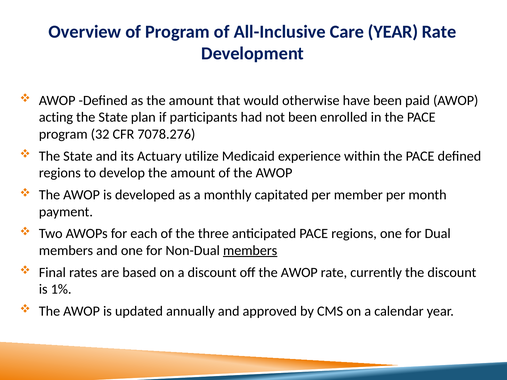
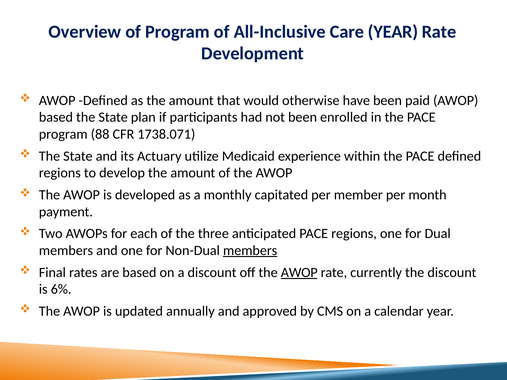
acting: acting -> based (56, 117)
32: 32 -> 88 (100, 134)
7078.276: 7078.276 -> 1738.071 (166, 134)
AWOP underline: none -> present (299, 273)
1%: 1% -> 6% (61, 289)
